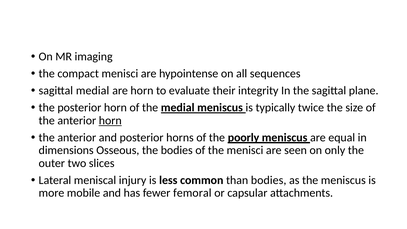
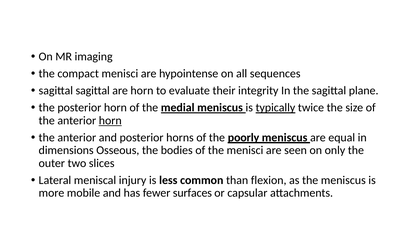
sagittal medial: medial -> sagittal (93, 91)
typically underline: none -> present (275, 108)
than bodies: bodies -> flexion (269, 180)
femoral: femoral -> surfaces (192, 193)
